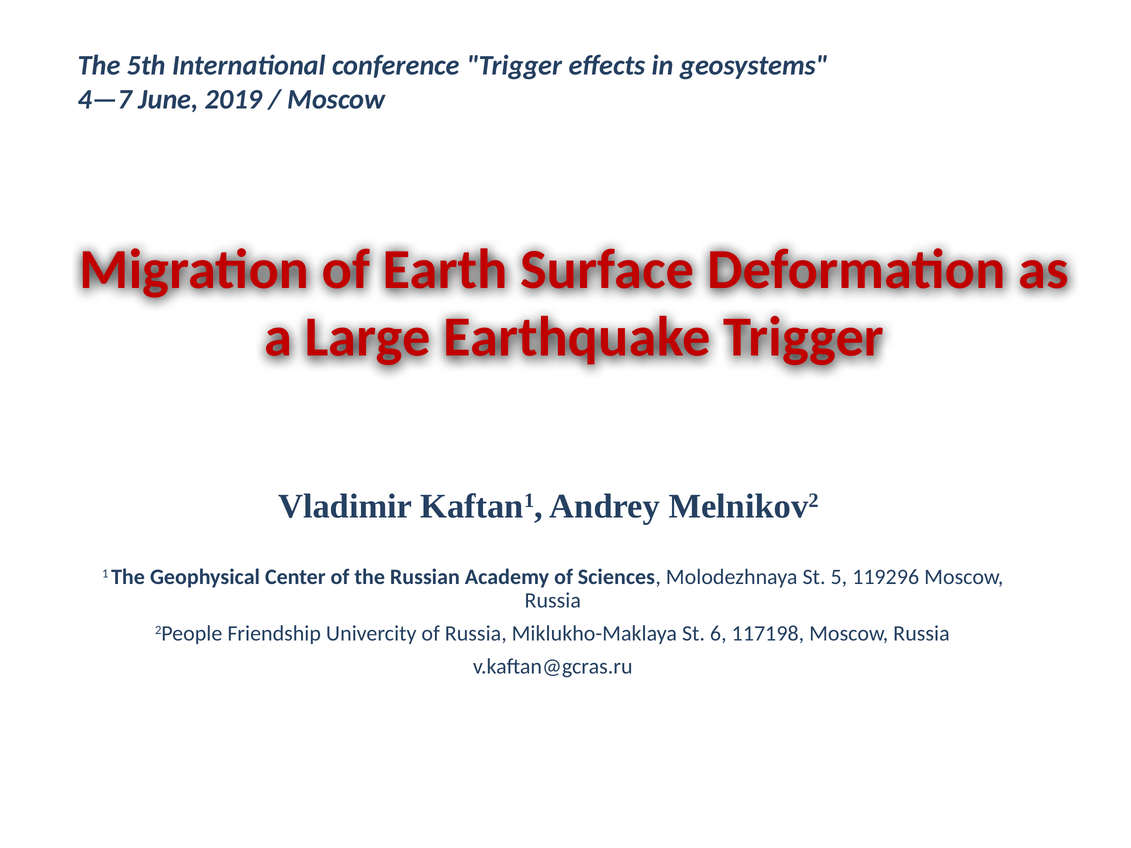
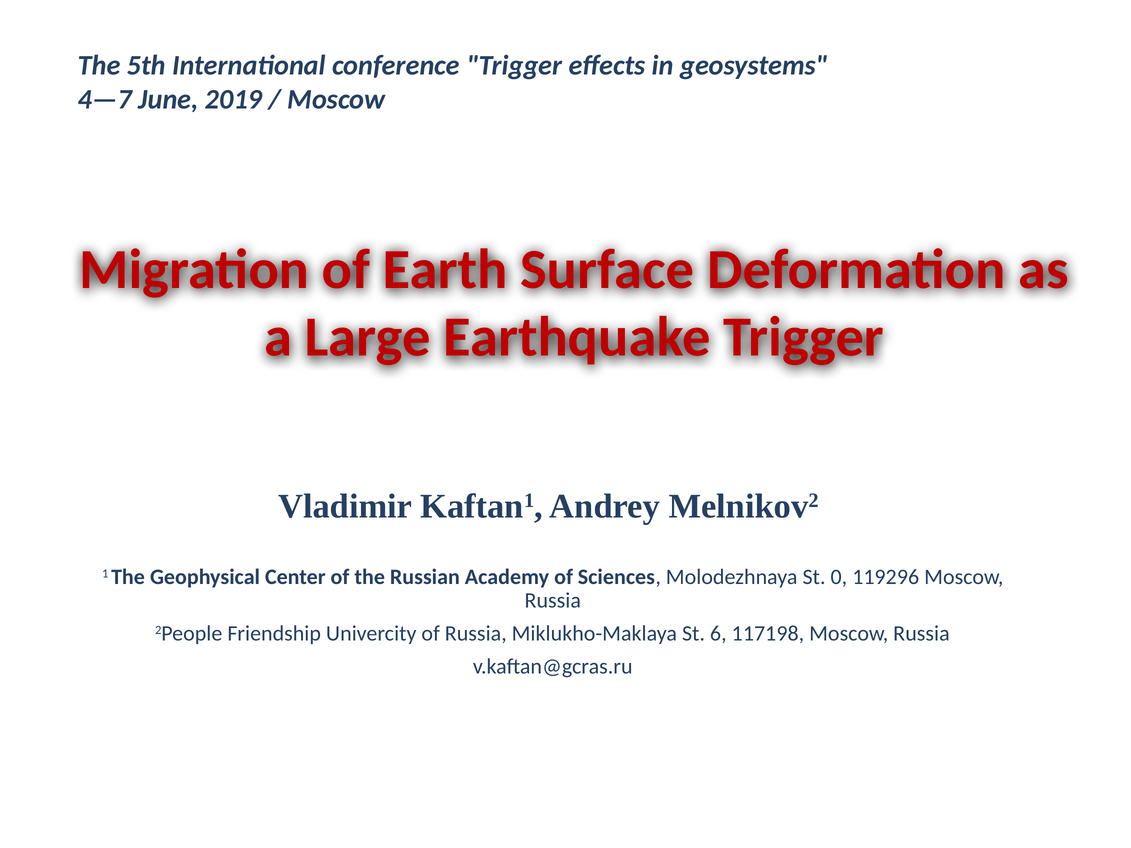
5: 5 -> 0 (839, 577)
